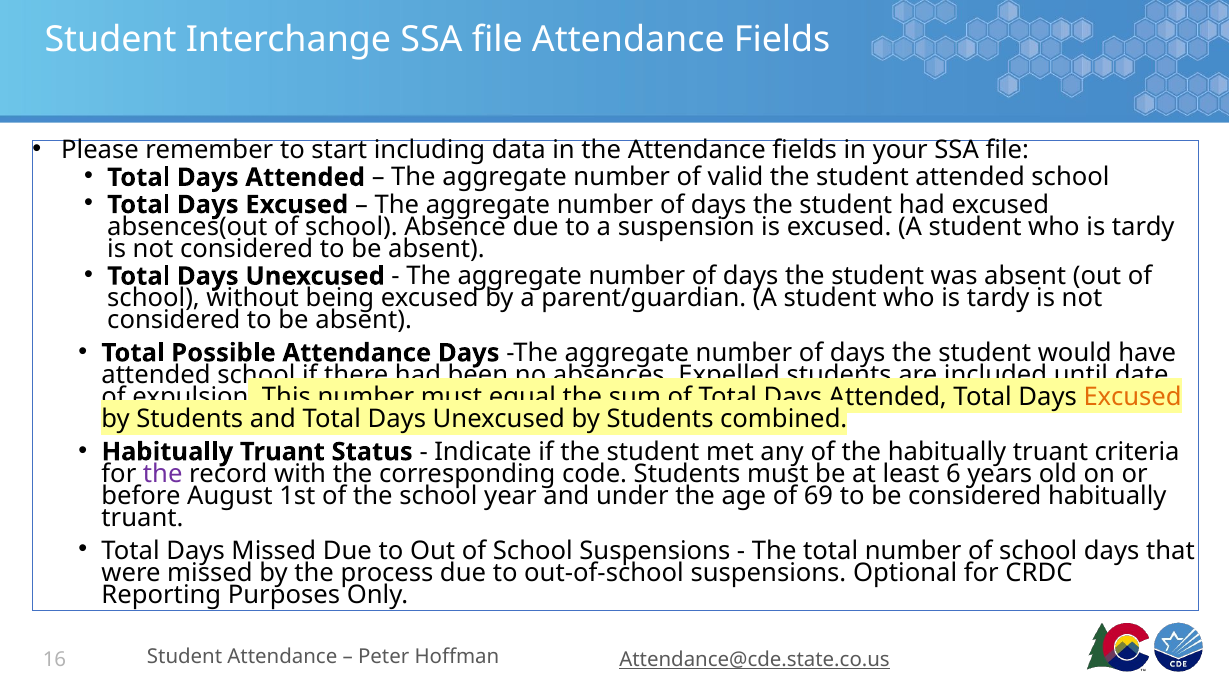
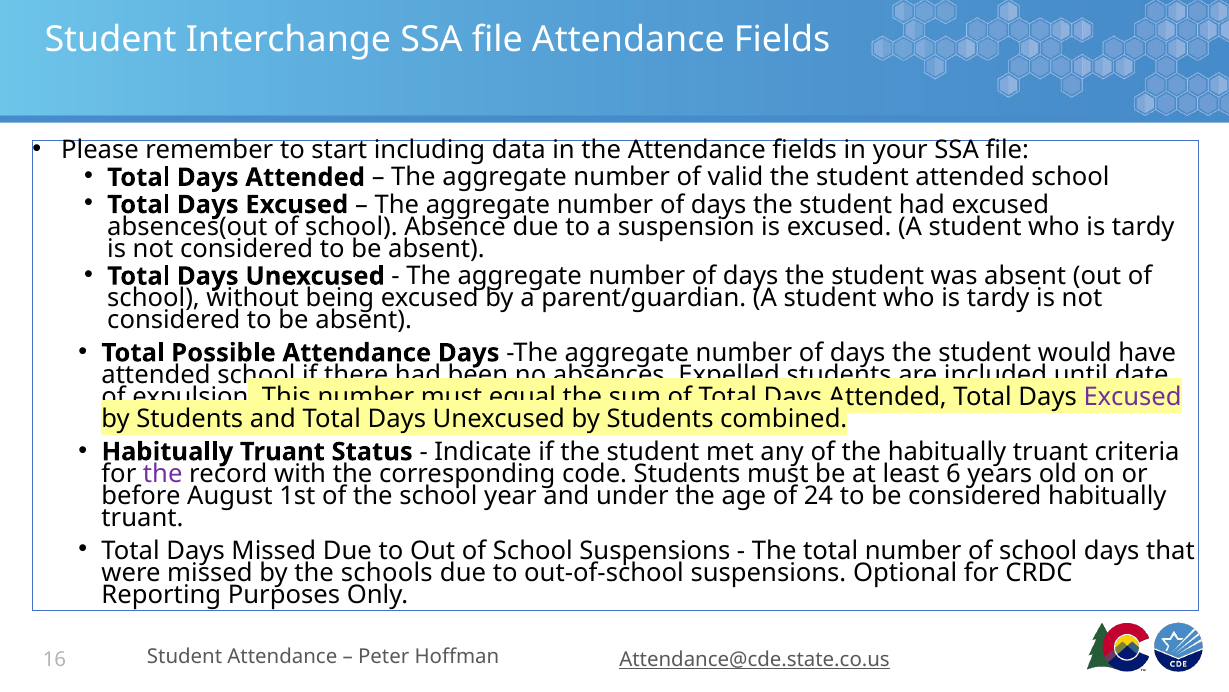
Excused colour: orange -> purple (1133, 397)
69: 69 -> 24 (818, 496)
process: process -> schools (387, 572)
